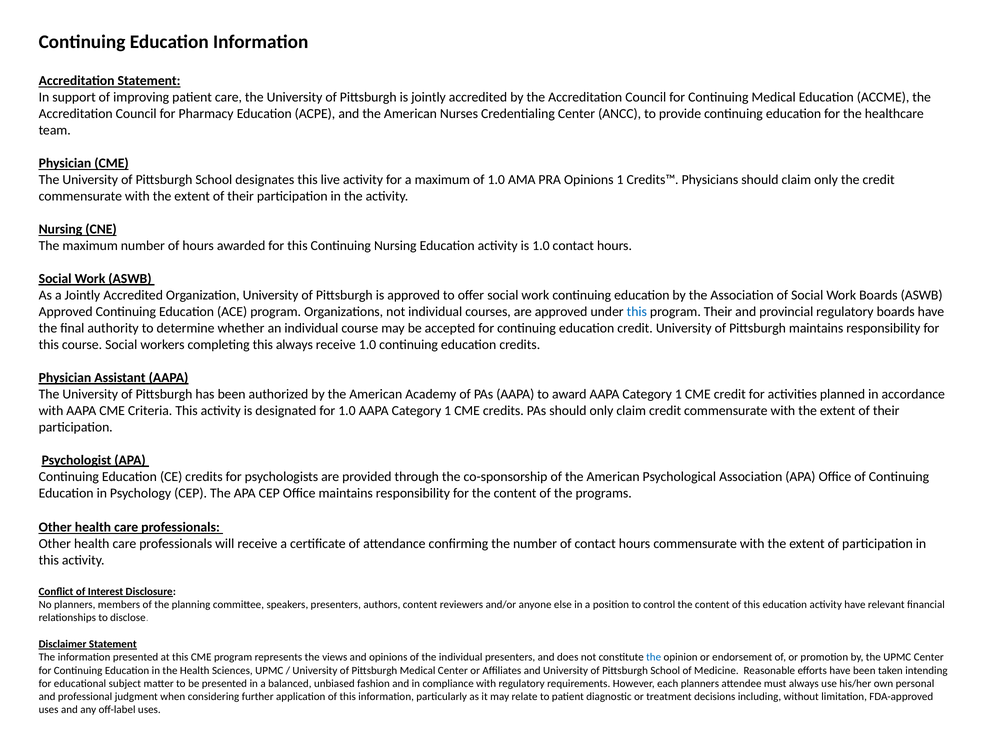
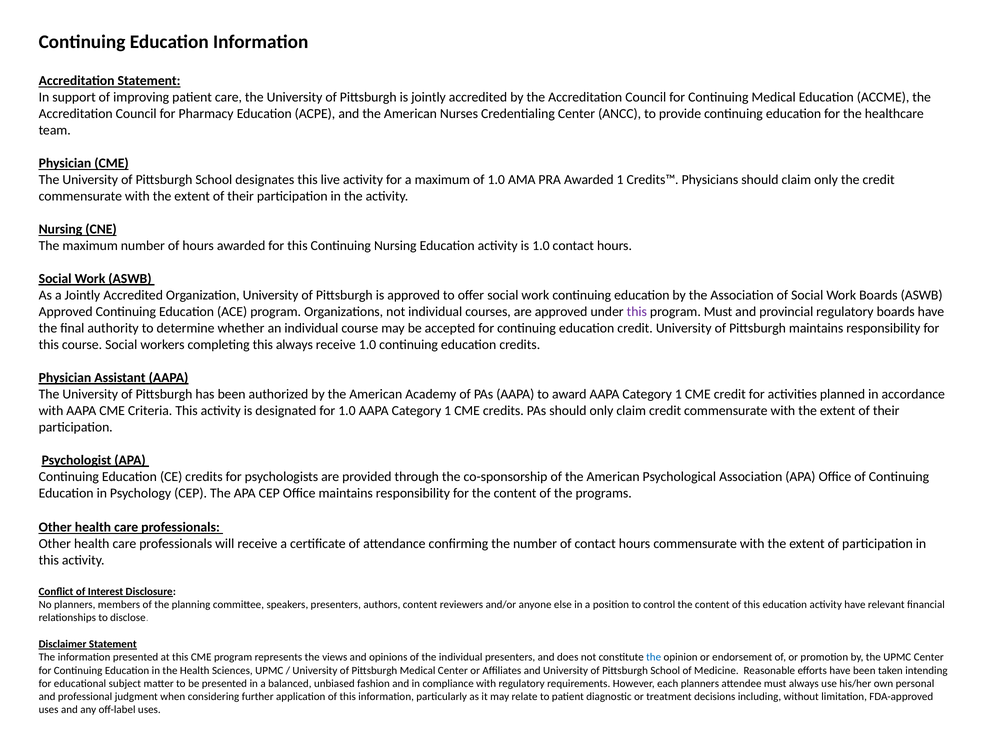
PRA Opinions: Opinions -> Awarded (589, 180)
this colour: blue -> purple (637, 312)
program Their: Their -> Must (718, 312)
